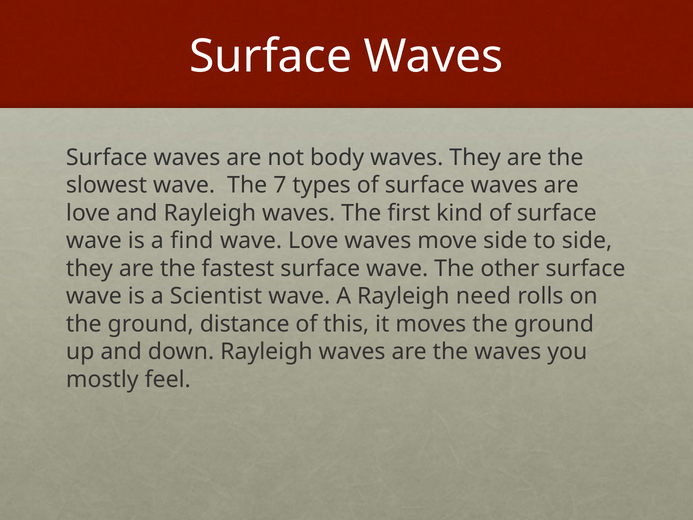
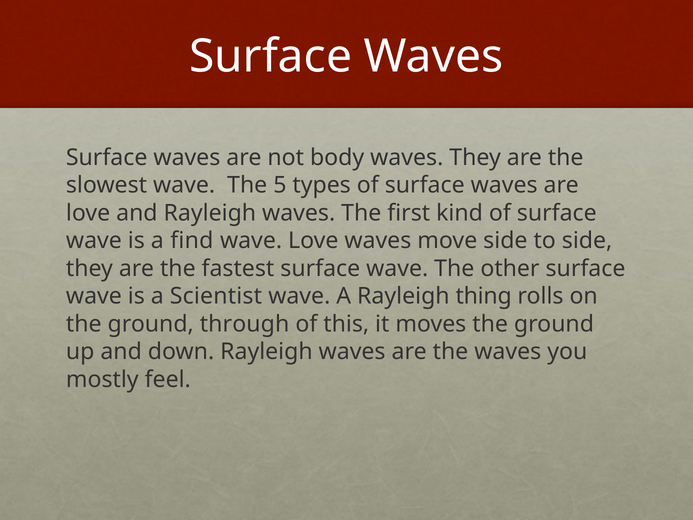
7: 7 -> 5 (280, 185)
need: need -> thing (484, 296)
distance: distance -> through (245, 324)
